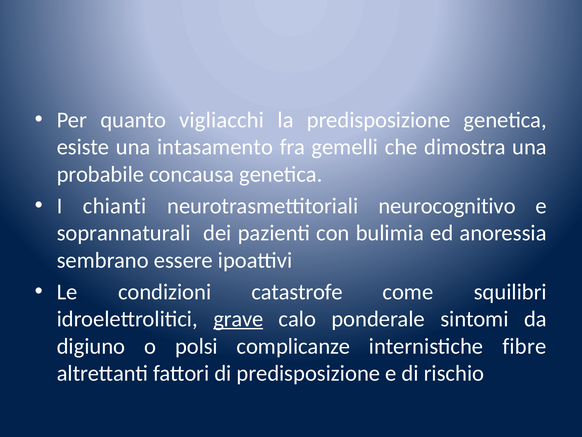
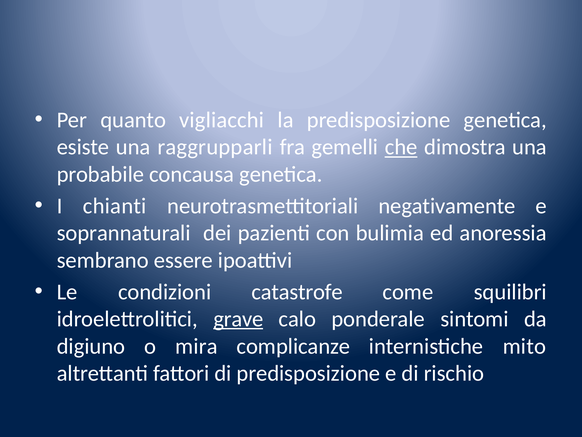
intasamento: intasamento -> raggrupparli (215, 147)
che underline: none -> present (401, 147)
neurocognitivo: neurocognitivo -> negativamente (447, 206)
polsi: polsi -> mira (196, 346)
fibre: fibre -> mito (524, 346)
